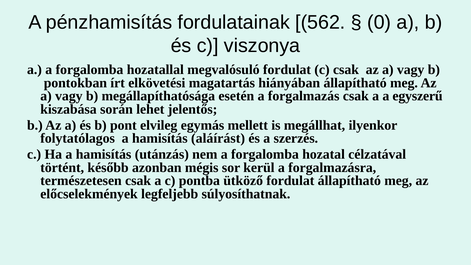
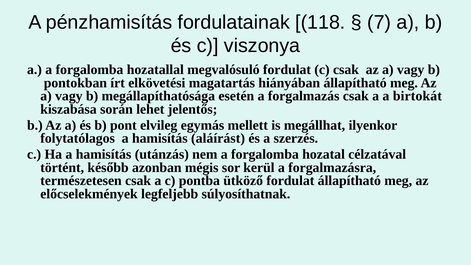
562: 562 -> 118 (320, 22)
0: 0 -> 7 (379, 22)
egyszerű: egyszerű -> birtokát (417, 96)
